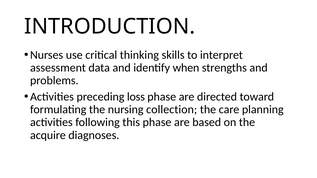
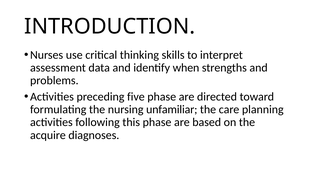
loss: loss -> five (136, 97)
collection: collection -> unfamiliar (172, 110)
